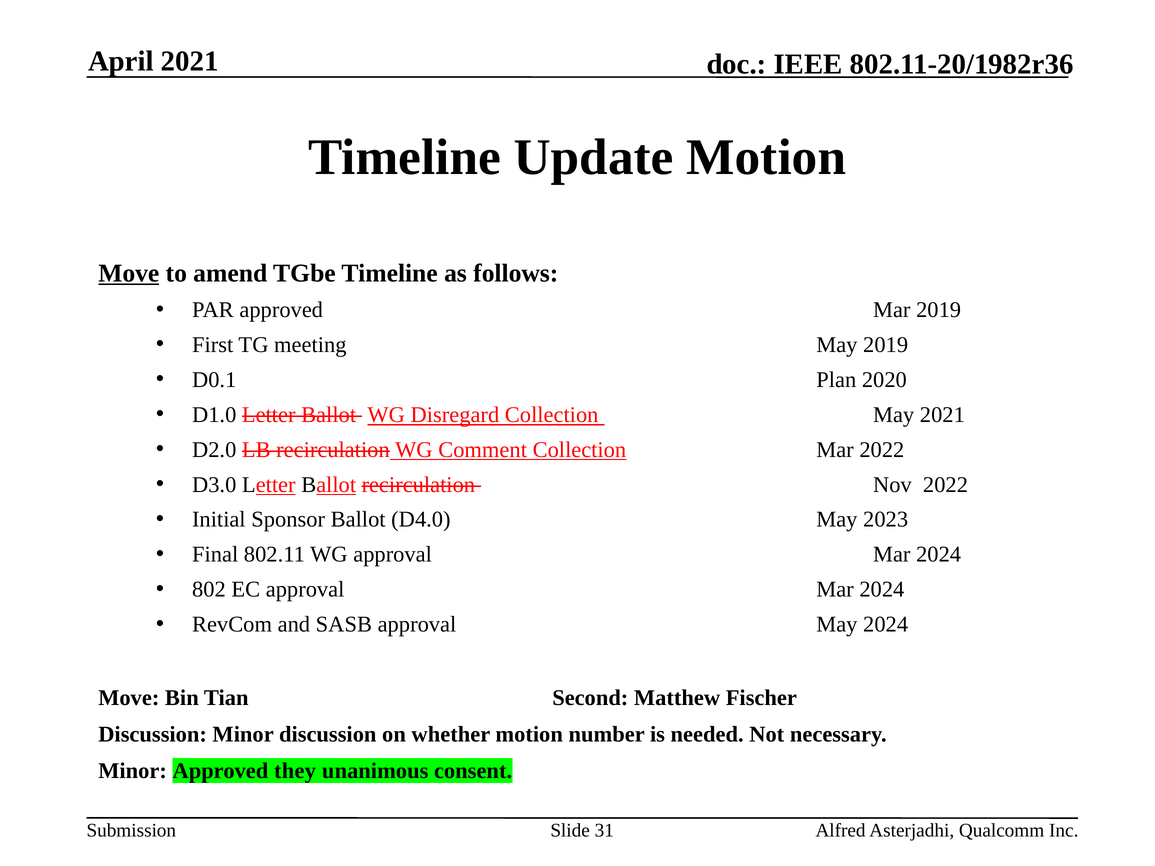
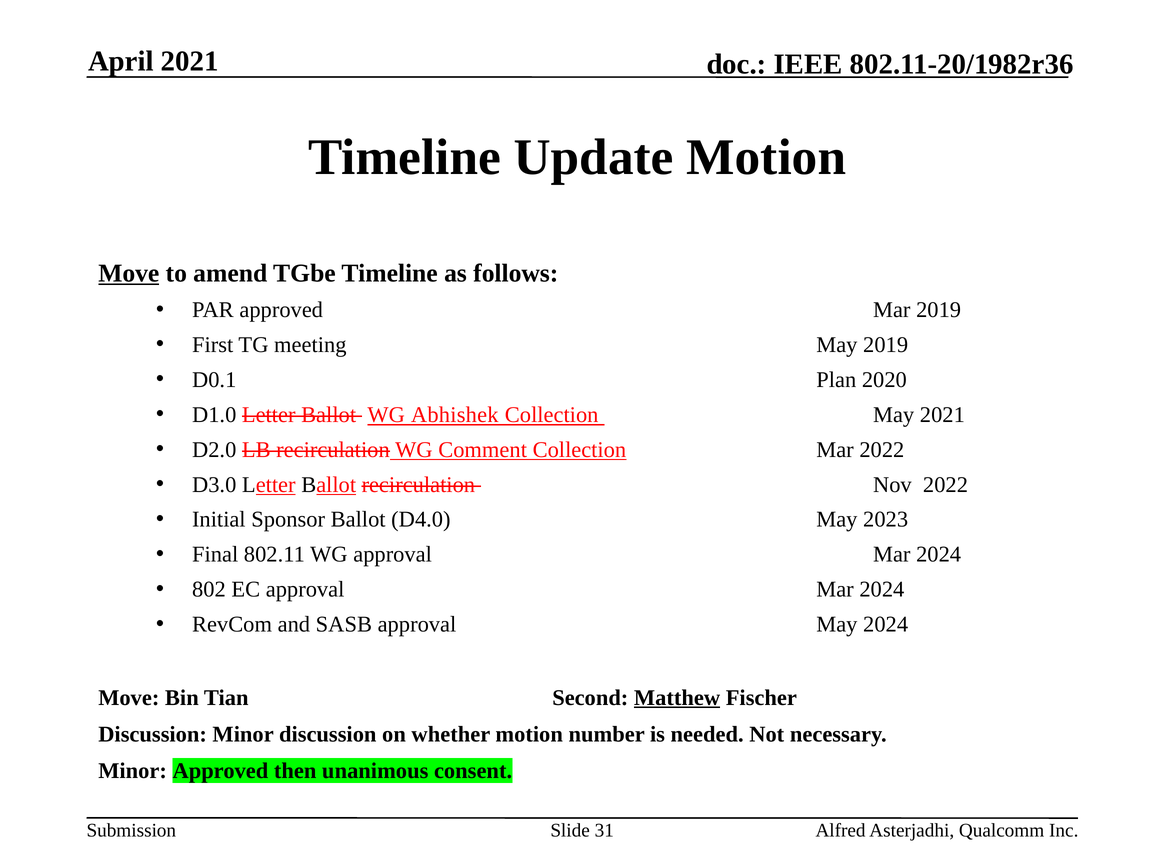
Disregard: Disregard -> Abhishek (455, 415)
Matthew underline: none -> present (677, 698)
they: they -> then (295, 771)
